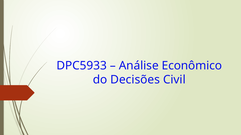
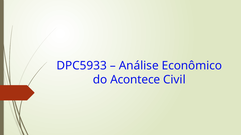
Decisões: Decisões -> Acontece (135, 80)
